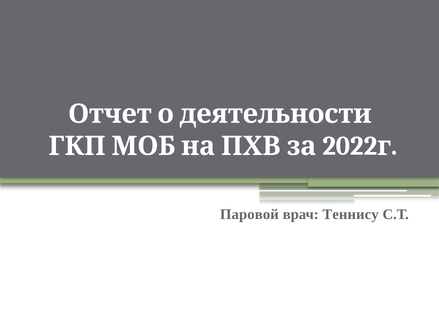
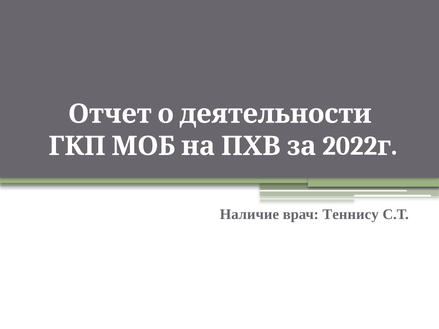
Паровой: Паровой -> Наличие (249, 215)
